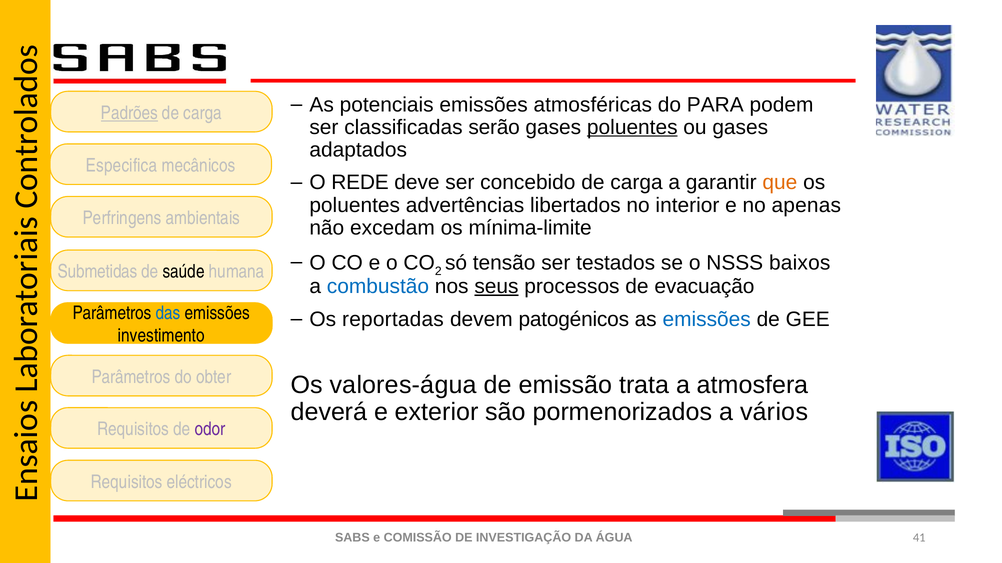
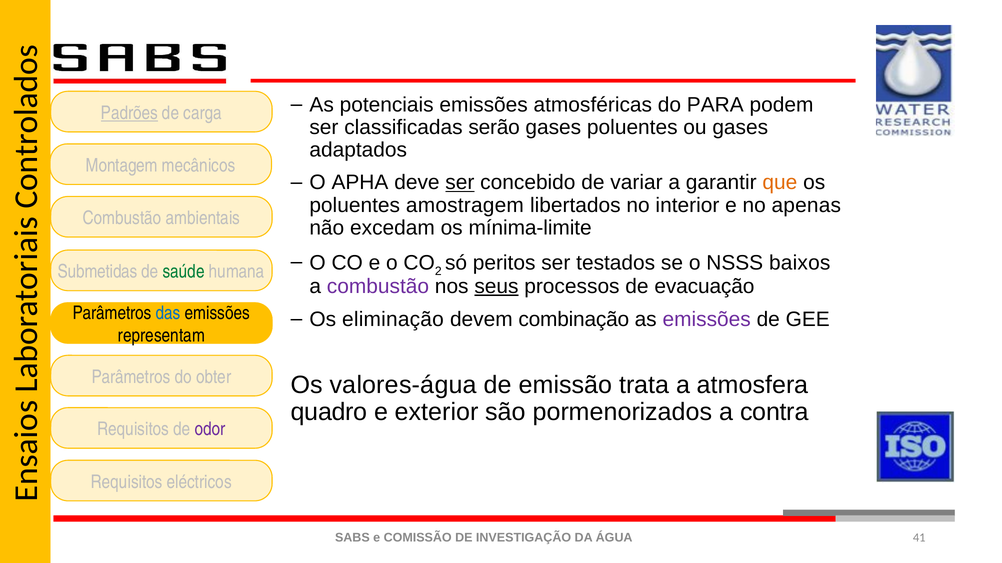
poluentes underline: present -> none (632, 127)
Especifica: Especifica -> Montagem (122, 166)
REDE: REDE -> APHA (360, 183)
ser underline: none -> present (460, 183)
concebido de carga: carga -> variar (636, 183)
advertências: advertências -> amostragem (465, 205)
Perfringens: Perfringens -> Combustão (122, 218)
tensão: tensão -> peritos (504, 263)
saúde colour: black -> green (184, 272)
combustão colour: blue -> purple (378, 287)
reportadas: reportadas -> eliminação (393, 320)
patogénicos: patogénicos -> combinação (574, 320)
emissões colour: blue -> purple (707, 320)
investimento: investimento -> representam (161, 336)
deverá: deverá -> quadro (329, 413)
vários: vários -> contra (774, 413)
